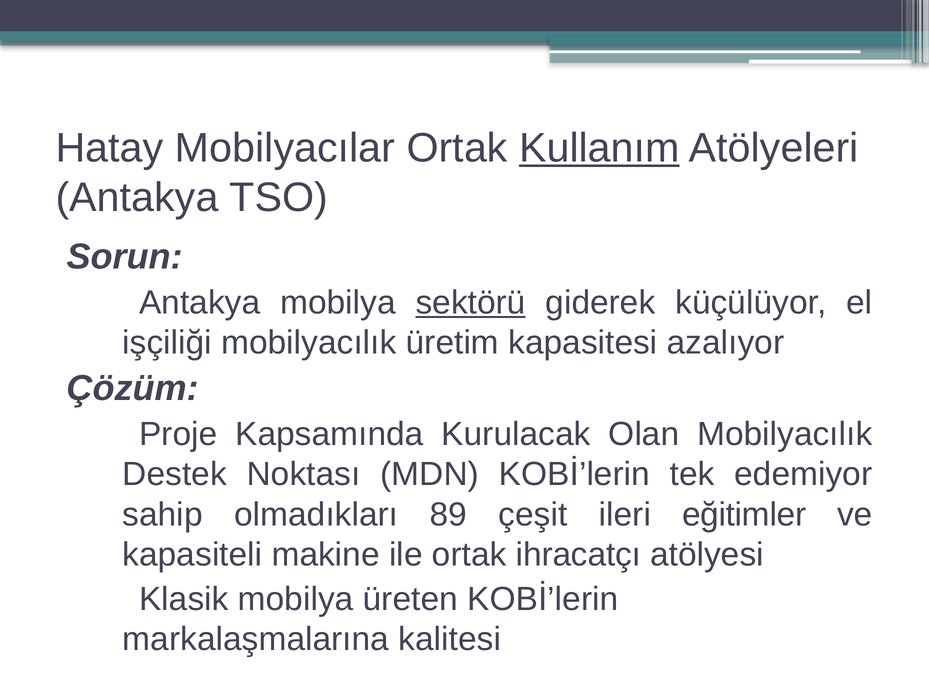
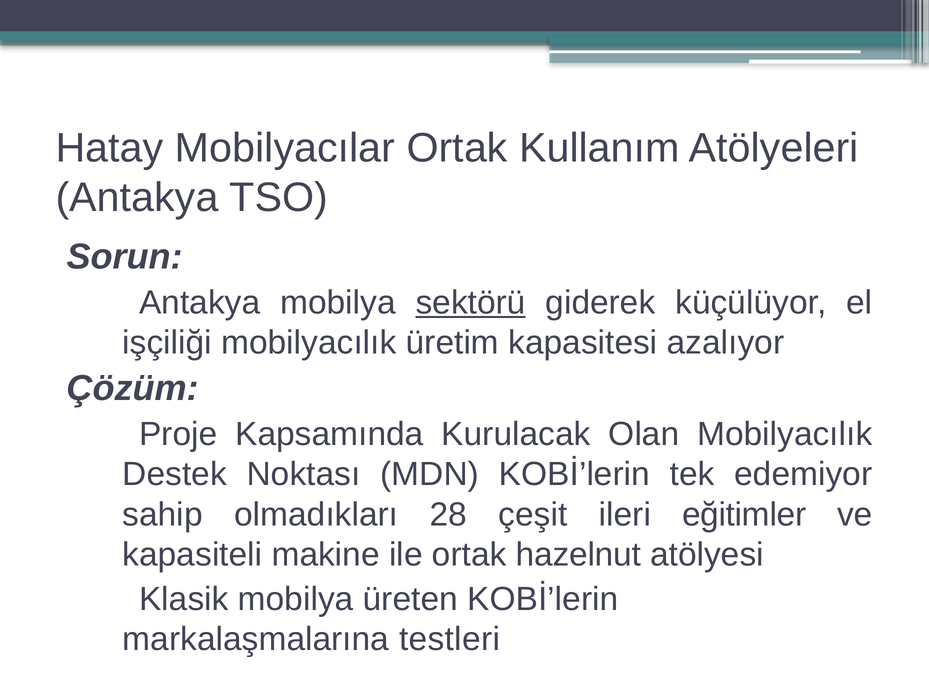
Kullanım underline: present -> none (599, 148)
89: 89 -> 28 (448, 515)
ihracatçı: ihracatçı -> hazelnut (578, 556)
kalitesi: kalitesi -> testleri (450, 640)
